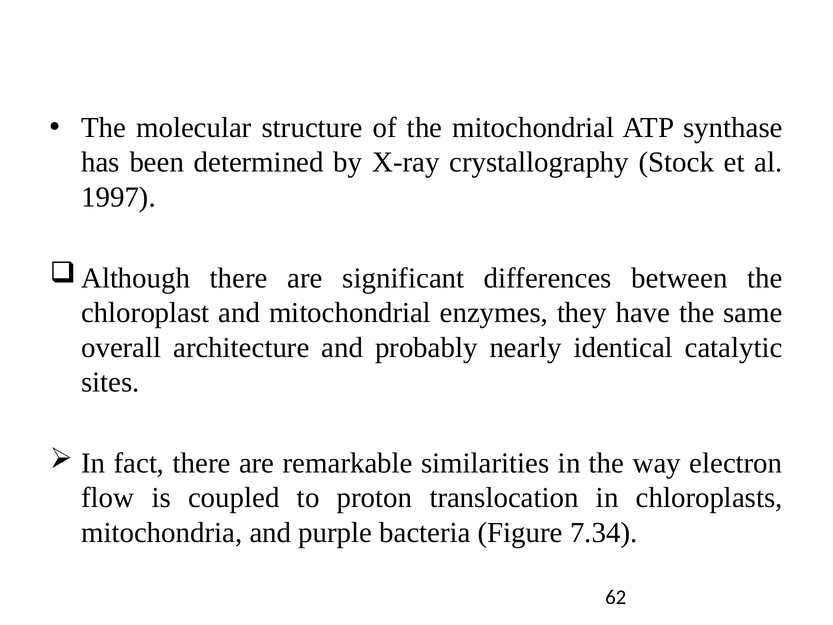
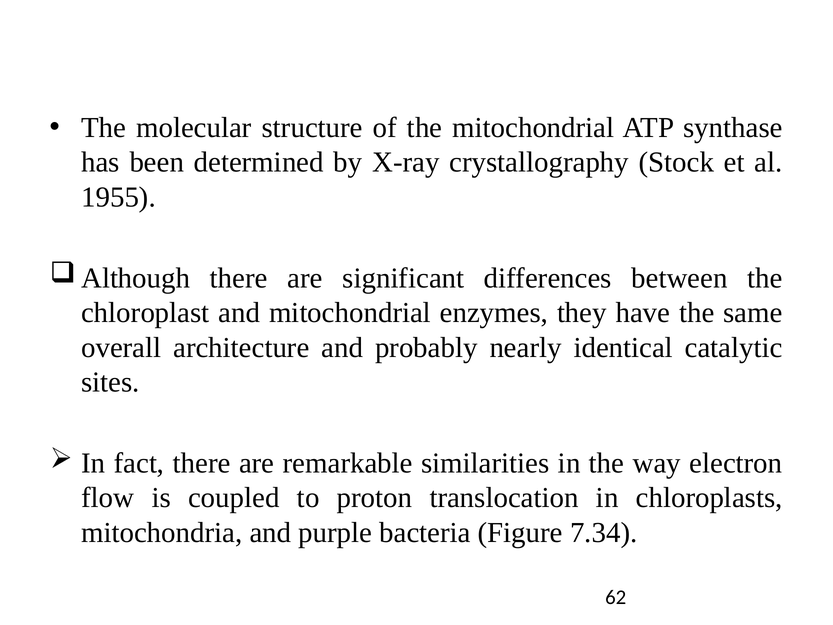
1997: 1997 -> 1955 (119, 197)
